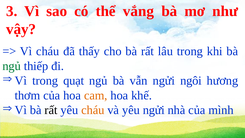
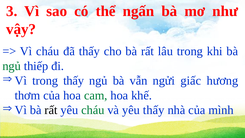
vắng: vắng -> ngấn (139, 11)
trong quạt: quạt -> thấy (74, 81)
ngôi: ngôi -> giấc (191, 81)
cam colour: orange -> green (96, 95)
cháu colour: orange -> green (93, 110)
yêu ngửi: ngửi -> thấy (154, 110)
